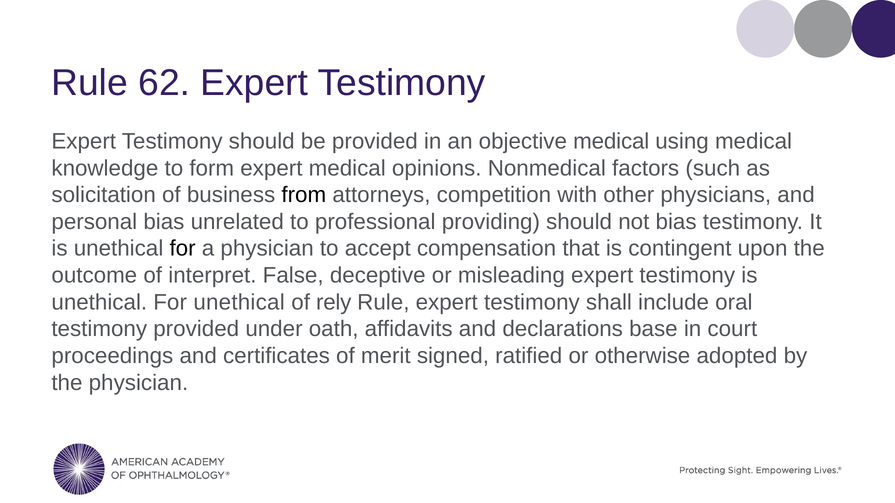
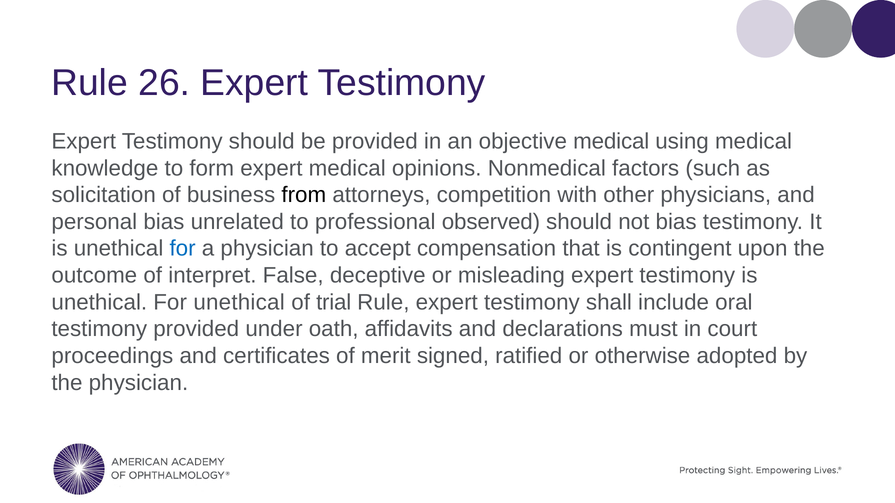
62: 62 -> 26 (164, 83)
providing: providing -> observed (491, 222)
for colour: black -> blue (183, 249)
rely: rely -> trial (334, 303)
base: base -> must (653, 329)
